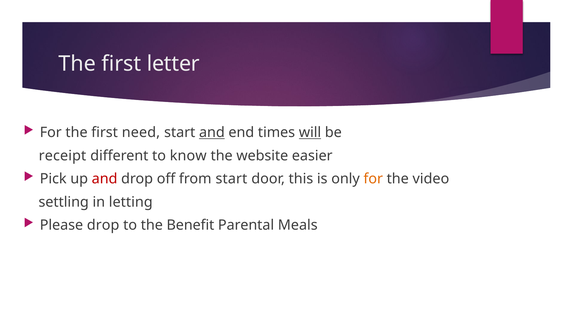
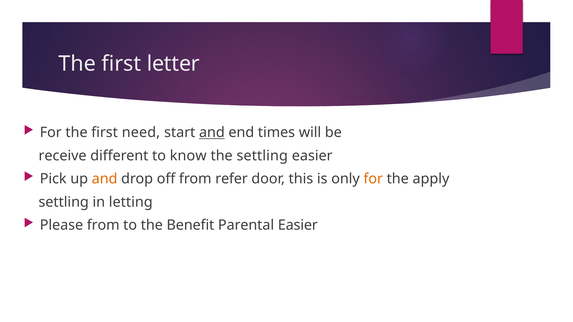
will underline: present -> none (310, 133)
receipt: receipt -> receive (63, 156)
the website: website -> settling (262, 156)
and colour: red -> orange (105, 179)
from start: start -> refer (232, 179)
video: video -> apply (431, 179)
Please drop: drop -> from (103, 225)
Parental Meals: Meals -> Easier (298, 225)
